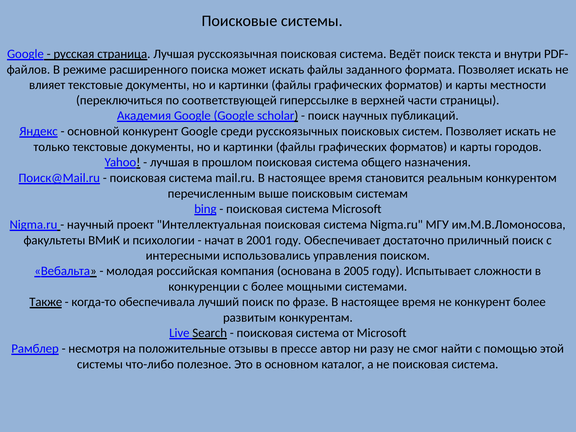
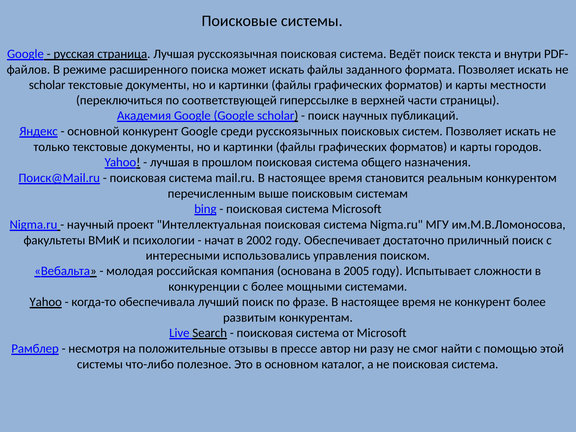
влияет: влияет -> scholar (47, 85)
2001: 2001 -> 2002 (259, 240)
Также: Также -> Yahoo (46, 302)
